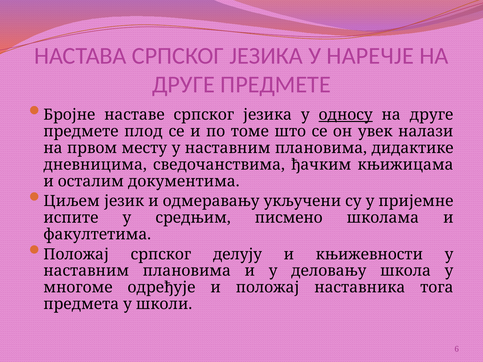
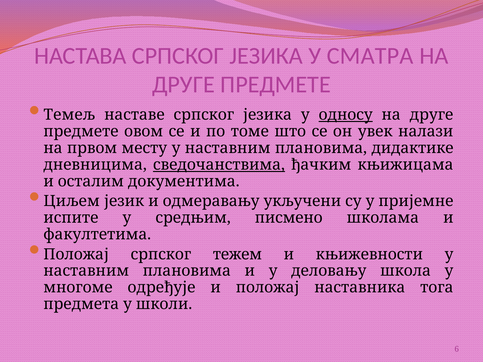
НАРЕЧЈЕ: НАРЕЧЈЕ -> СМАТРА (370, 56)
Бројне: Бројне -> Темељ (69, 115)
плод: плод -> овом (144, 132)
сведочанствима underline: none -> present (219, 165)
делују: делују -> тежем (237, 254)
